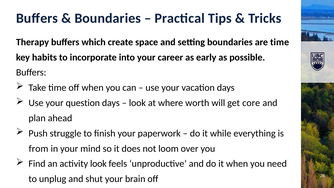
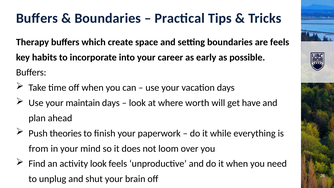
are time: time -> feels (280, 42)
question: question -> maintain (83, 103)
core: core -> have (251, 103)
struggle: struggle -> theories (66, 133)
